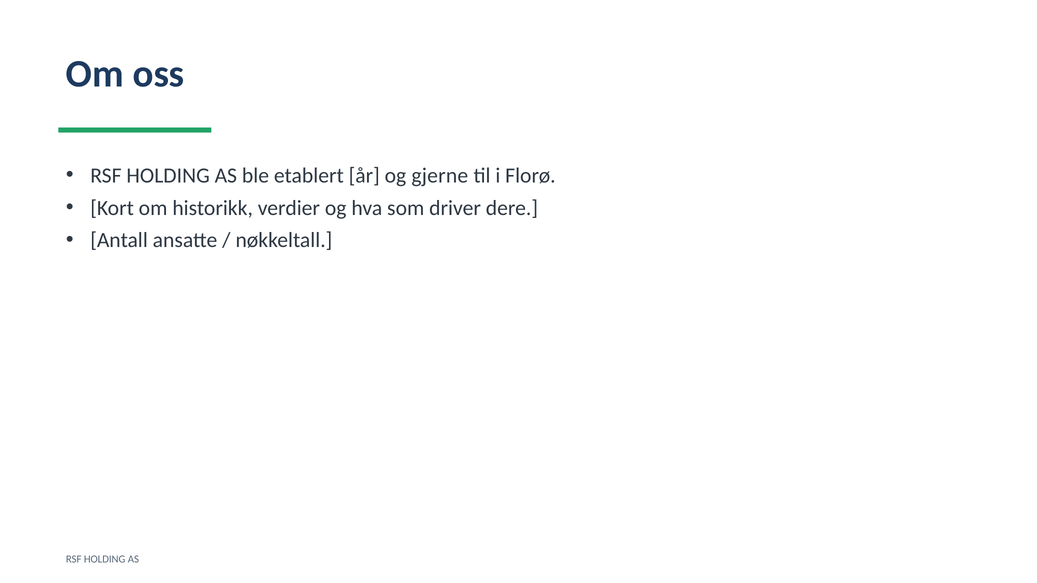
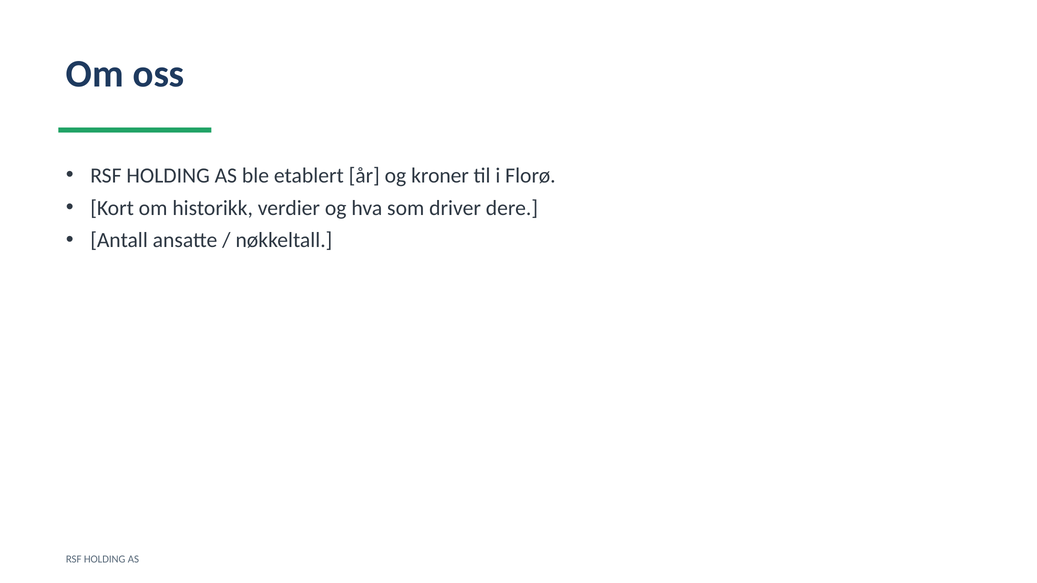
gjerne: gjerne -> kroner (440, 176)
